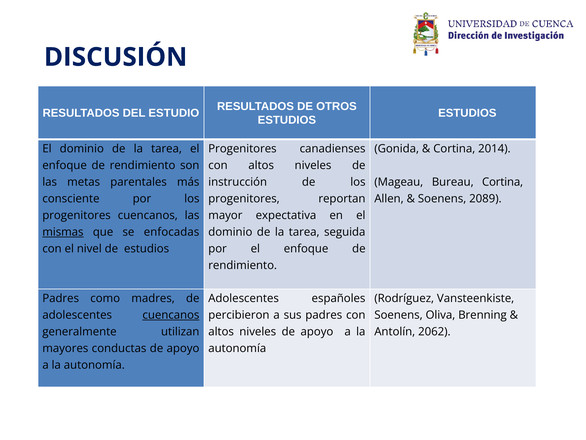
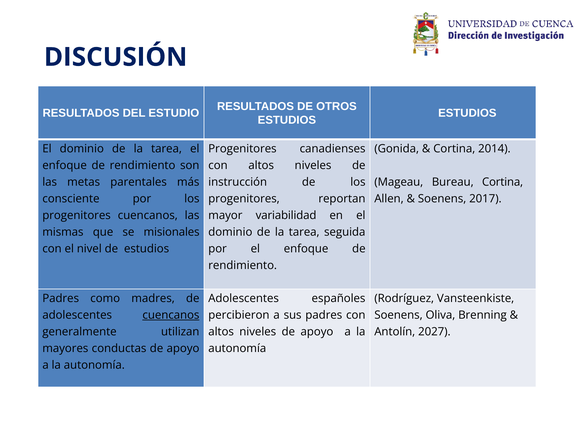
2089: 2089 -> 2017 (485, 199)
expectativa: expectativa -> variabilidad (286, 215)
mismas underline: present -> none (63, 232)
enfocadas: enfocadas -> misionales (172, 232)
2062: 2062 -> 2027 (434, 331)
